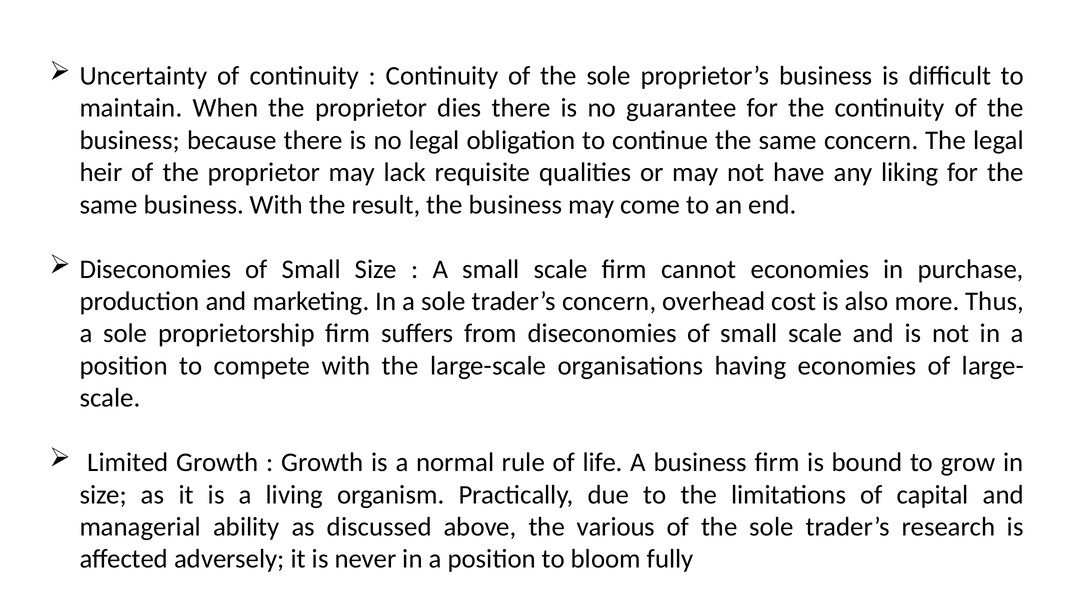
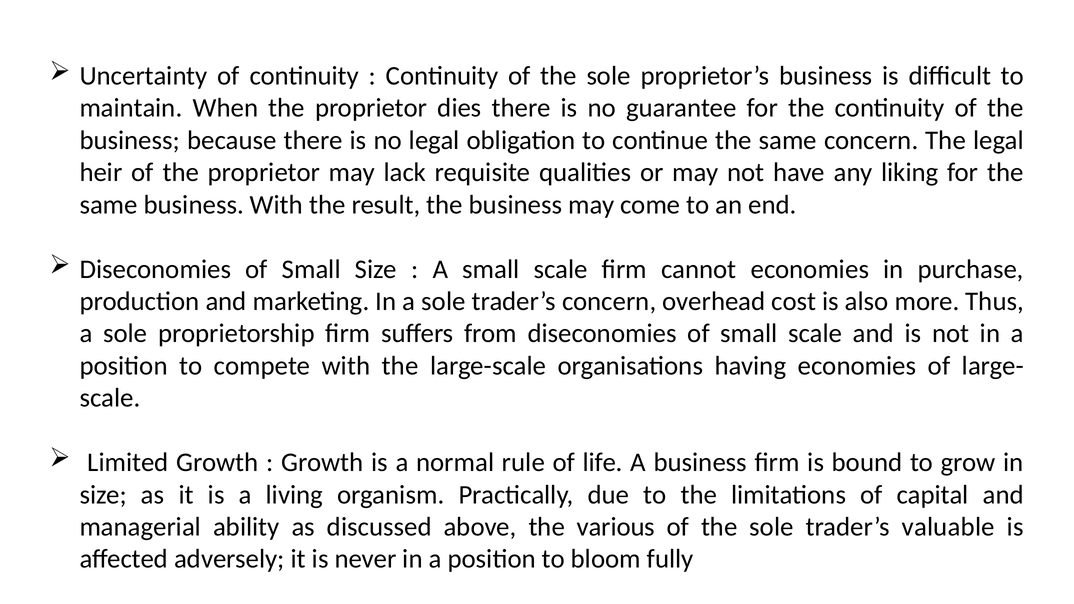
research: research -> valuable (948, 527)
